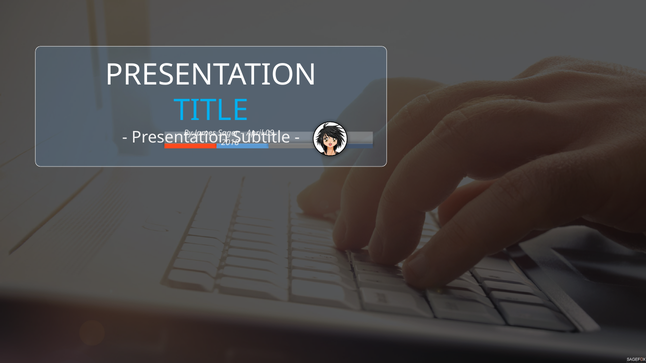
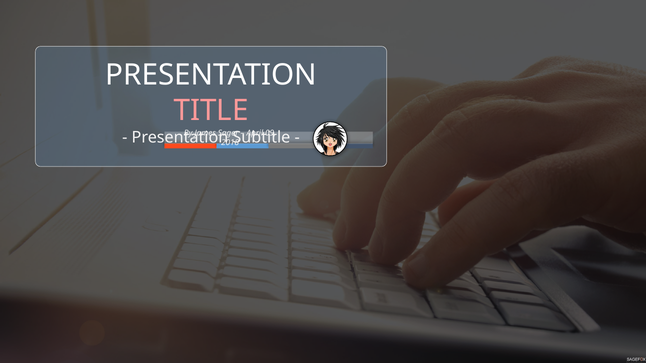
TITLE colour: light blue -> pink (211, 111)
